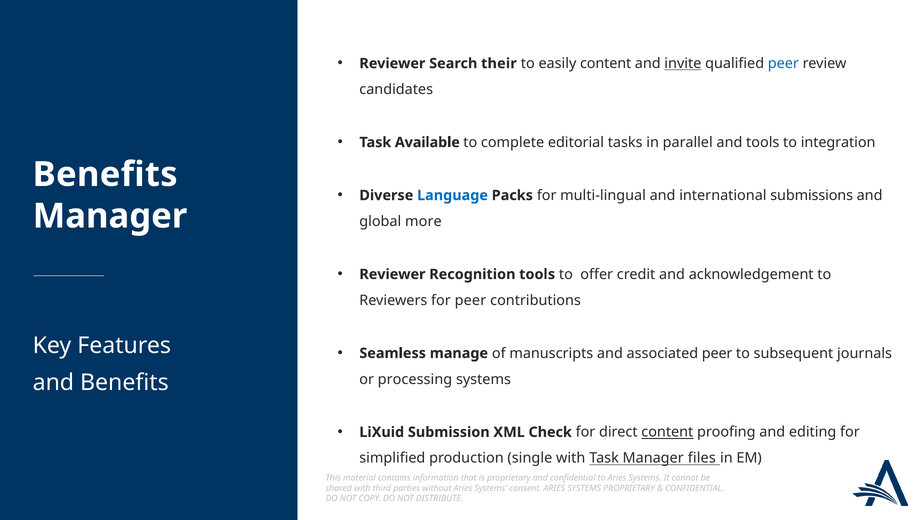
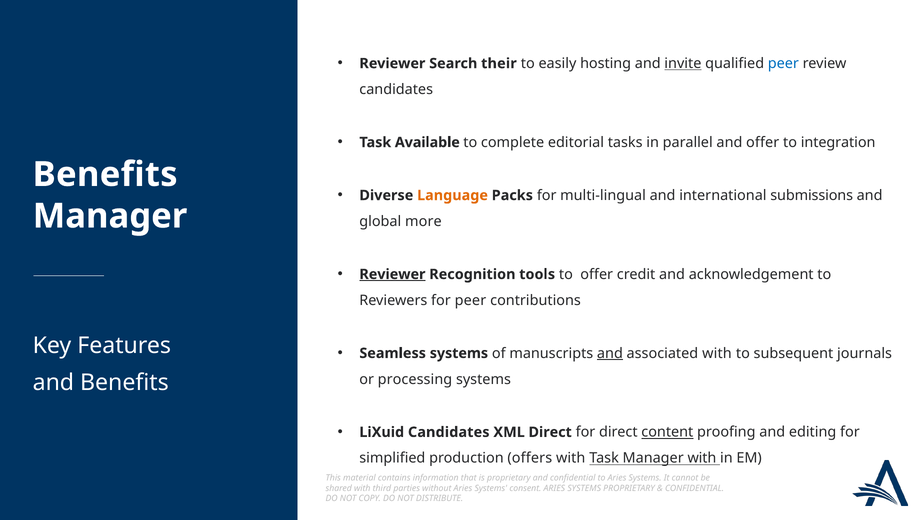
easily content: content -> hosting (606, 63)
and tools: tools -> offer (763, 142)
Language colour: blue -> orange (453, 195)
Reviewer underline: none -> present (392, 274)
Seamless manage: manage -> systems (459, 353)
and underline: none -> present (610, 353)
associated peer: peer -> with (717, 353)
LiXuid Submission: Submission -> Candidates (449, 432)
XML Check: Check -> Direct (550, 432)
single: single -> offers (530, 458)
Manager files: files -> with (702, 458)
